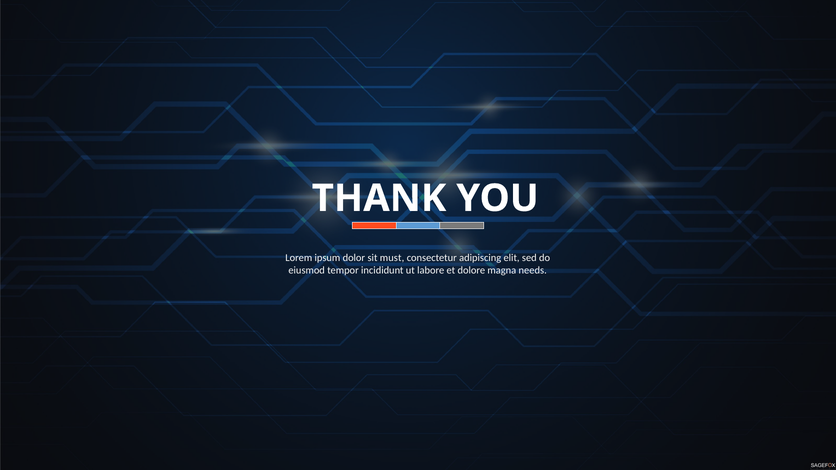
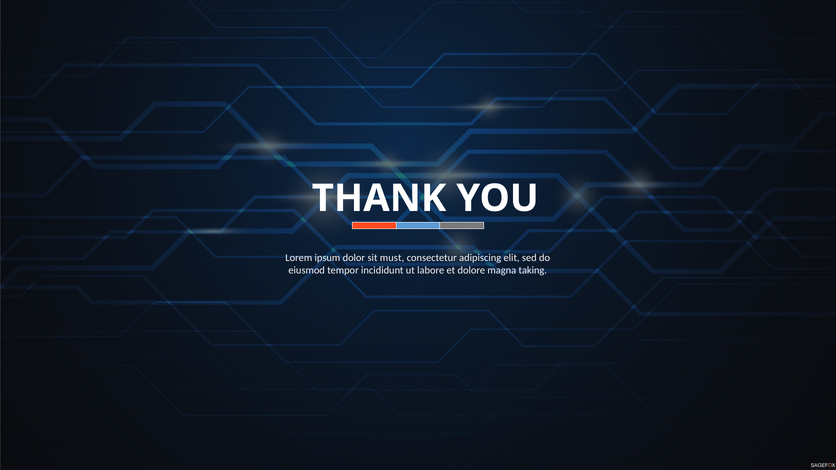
needs: needs -> taking (533, 271)
